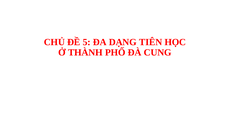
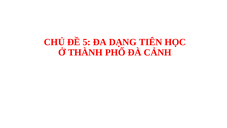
CUNG: CUNG -> CẢNH (158, 52)
